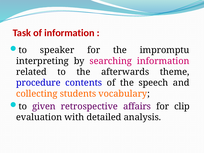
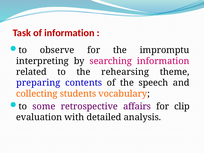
speaker: speaker -> observe (57, 50)
afterwards: afterwards -> rehearsing (125, 72)
procedure: procedure -> preparing (38, 83)
given: given -> some (44, 106)
